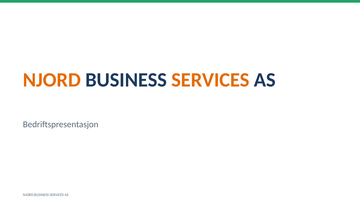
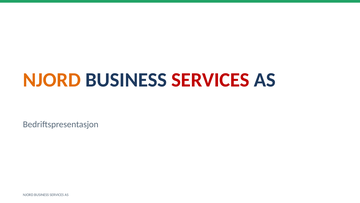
SERVICES colour: orange -> red (210, 80)
